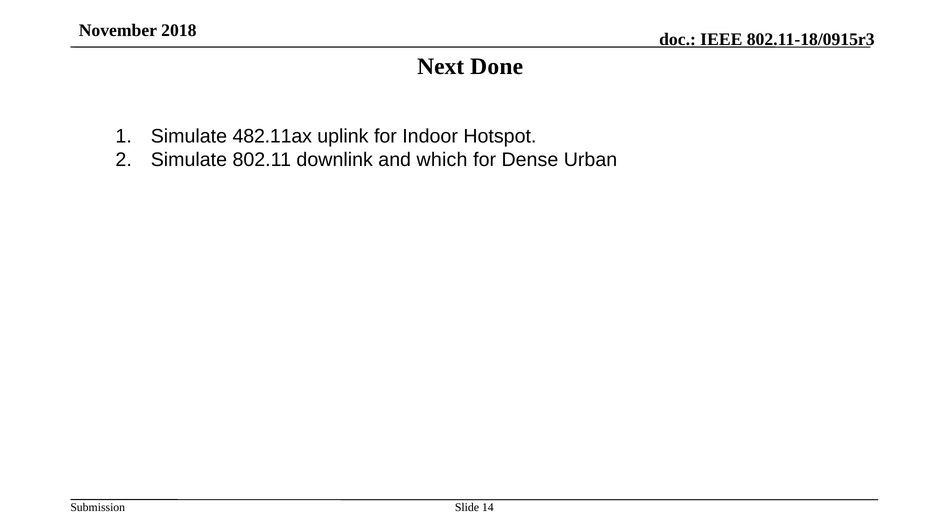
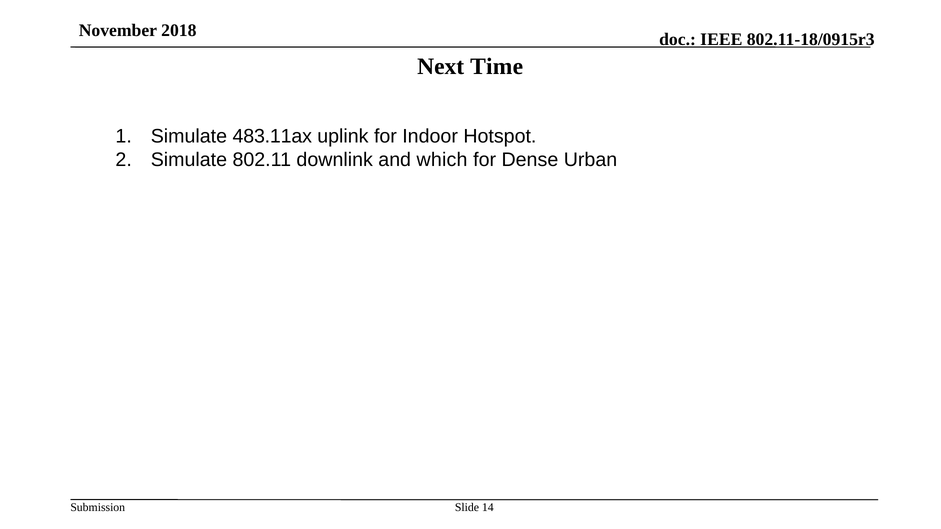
Done: Done -> Time (497, 66)
482.11ax: 482.11ax -> 483.11ax (272, 136)
